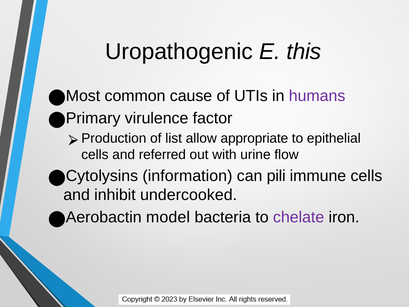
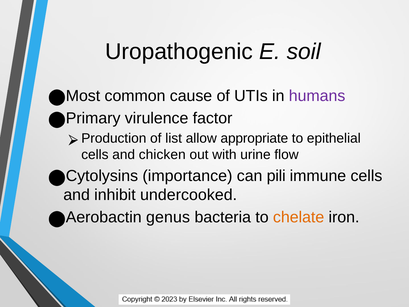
this: this -> soil (304, 52)
referred: referred -> chicken (162, 155)
information: information -> importance (187, 176)
model: model -> genus (168, 217)
chelate colour: purple -> orange (299, 217)
